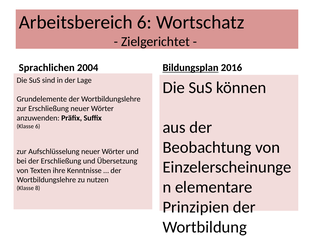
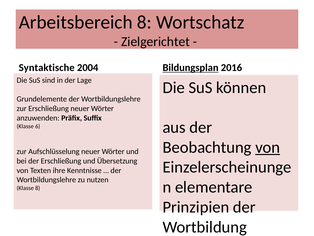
Arbeitsbereich 6: 6 -> 8 (144, 22)
Sprachlichen: Sprachlichen -> Syntaktische (47, 68)
von underline: none -> present (268, 147)
